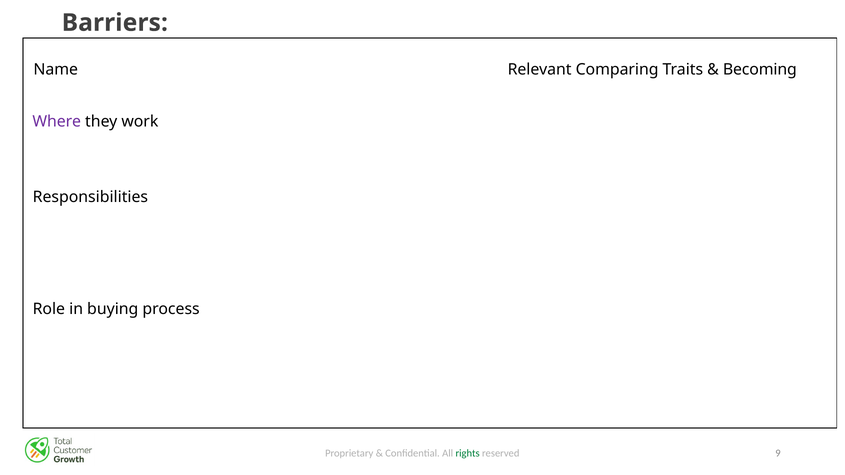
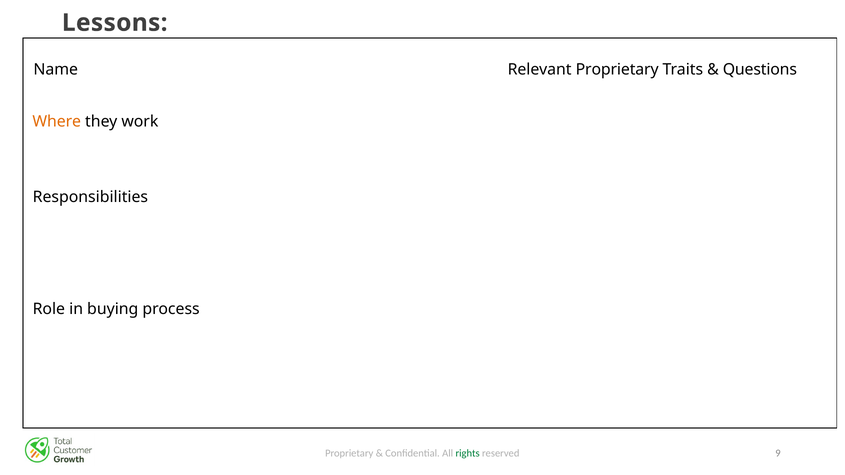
Barriers: Barriers -> Lessons (115, 23)
Relevant Comparing: Comparing -> Proprietary (617, 70)
Becoming: Becoming -> Questions (760, 70)
Where colour: purple -> orange (57, 121)
